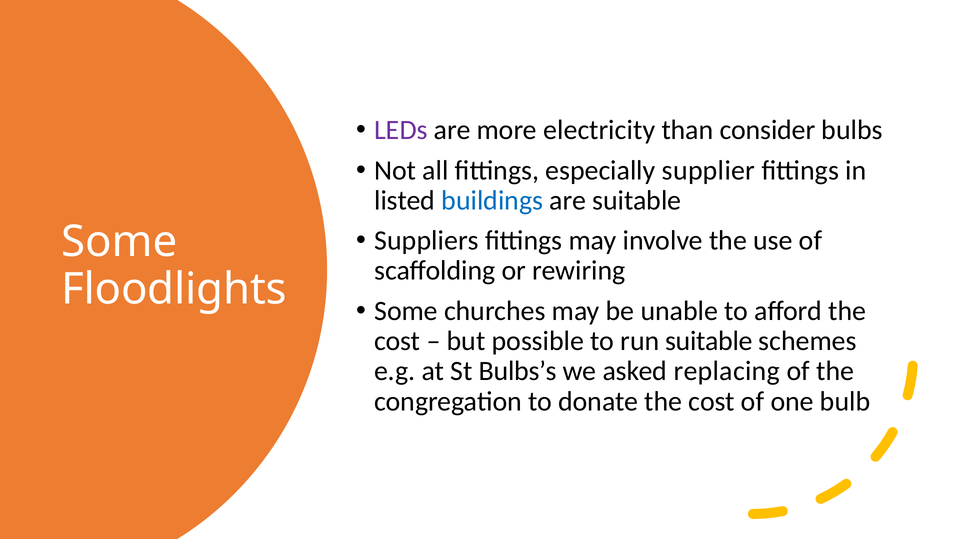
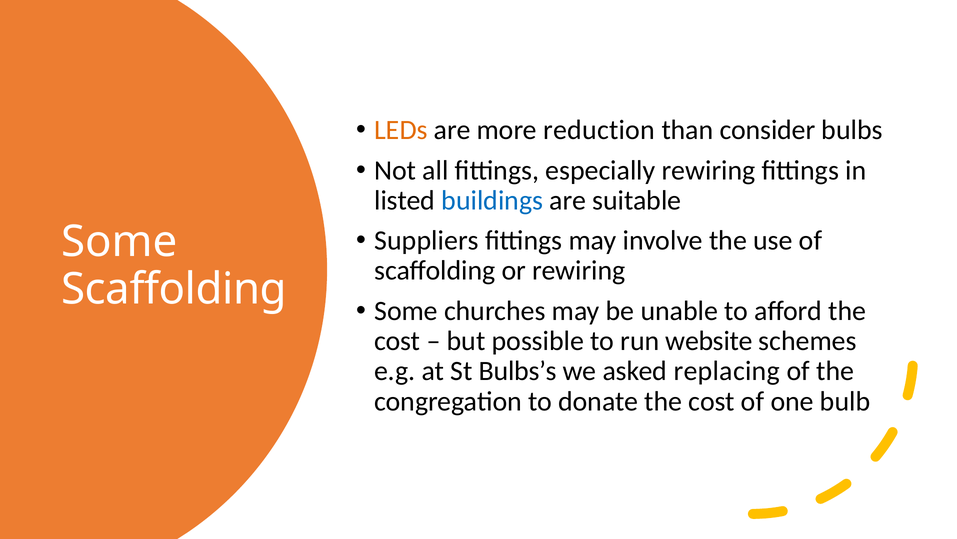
LEDs colour: purple -> orange (401, 130)
electricity: electricity -> reduction (599, 130)
especially supplier: supplier -> rewiring (709, 170)
Floodlights: Floodlights -> Scaffolding (174, 289)
run suitable: suitable -> website (709, 341)
